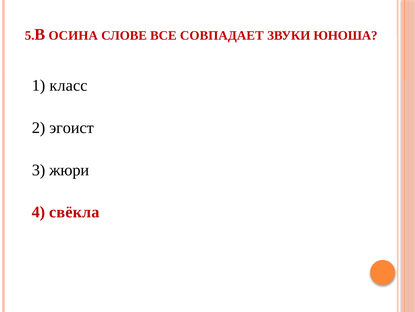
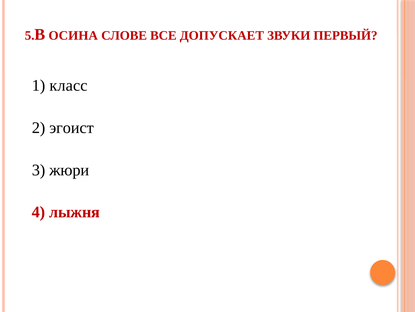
СОВПАДАЕТ: СОВПАДАЕТ -> ДОПУСКАЕТ (222, 35)
ЮНОША: ЮНОША -> ПЕРВЫЙ (345, 35)
свёкла: свёкла -> лыжня (75, 212)
